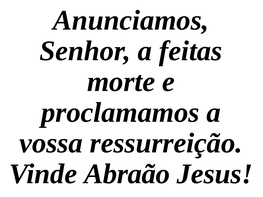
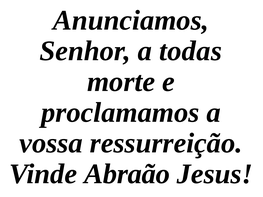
feitas: feitas -> todas (190, 51)
